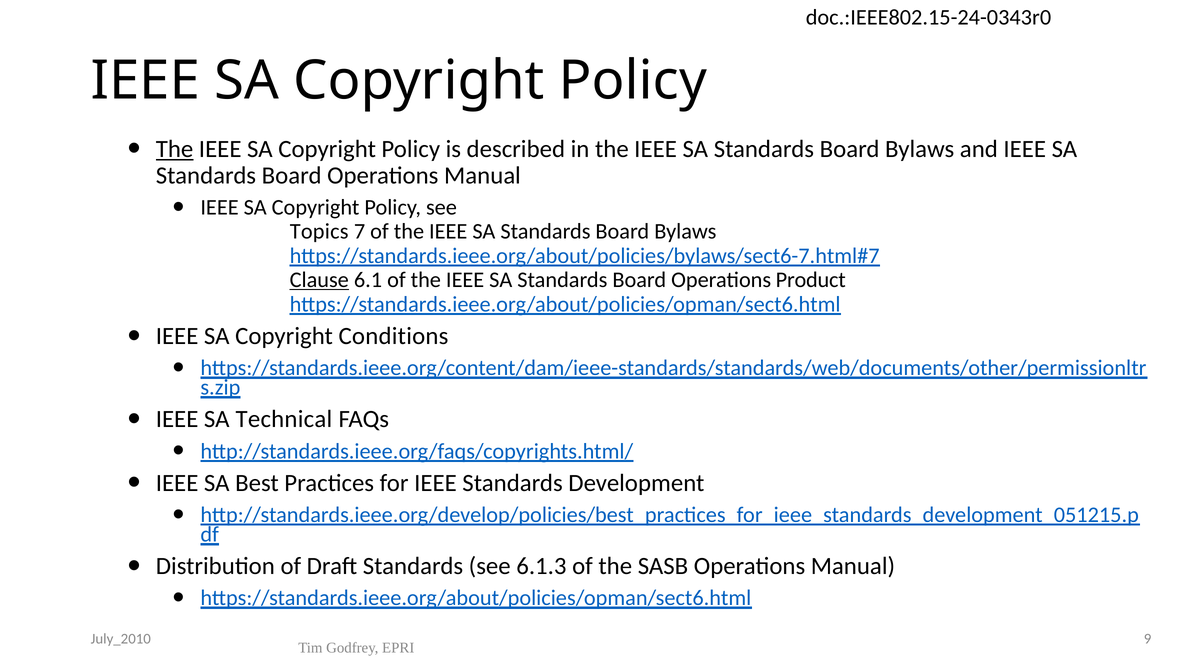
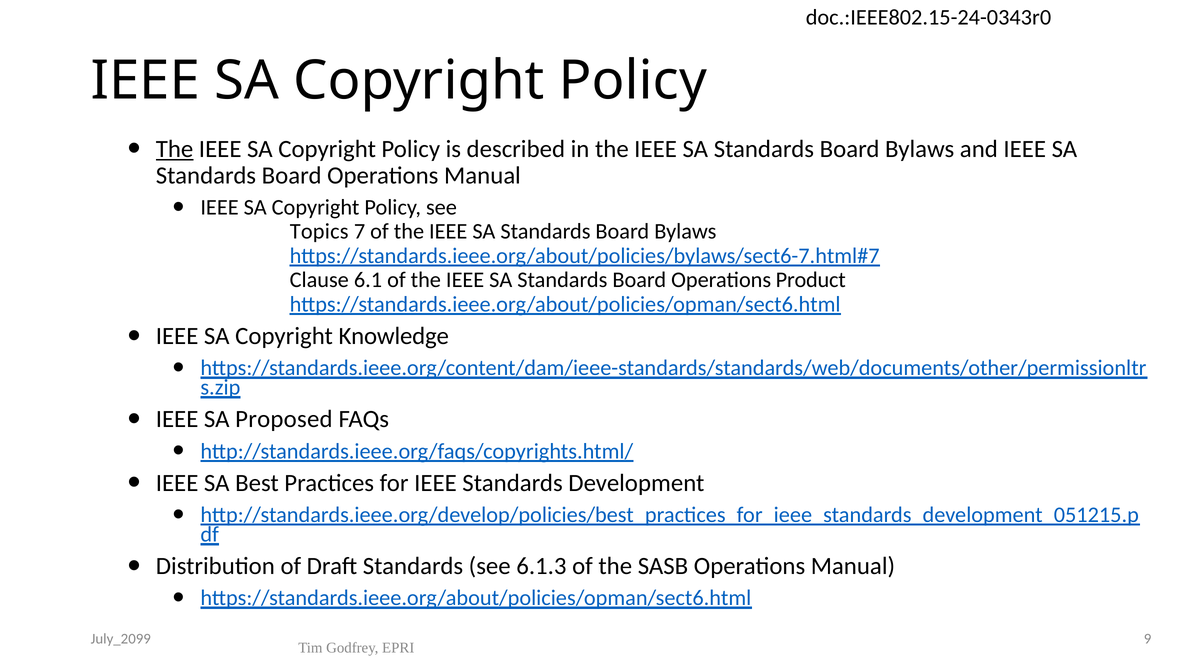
Clause underline: present -> none (319, 280)
Conditions: Conditions -> Knowledge (394, 336)
Technical: Technical -> Proposed (284, 420)
July_2010: July_2010 -> July_2099 (121, 639)
